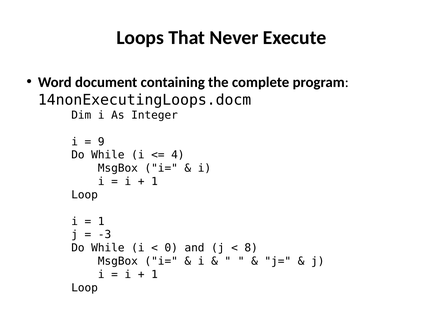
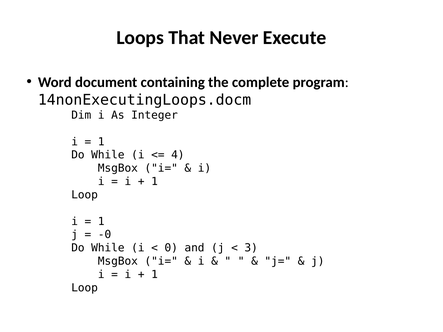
9: 9 -> 1 (101, 142)
-3: -3 -> -0 (105, 235)
8: 8 -> 3 (251, 248)
